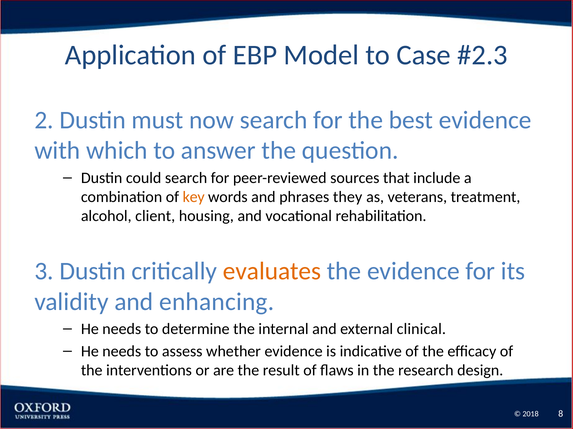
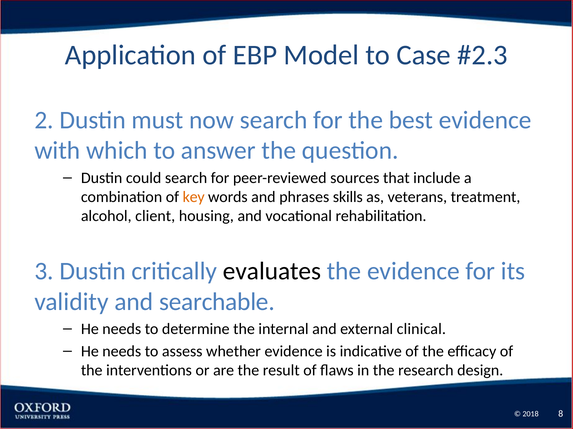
they: they -> skills (348, 197)
evaluates colour: orange -> black (272, 272)
enhancing: enhancing -> searchable (217, 302)
